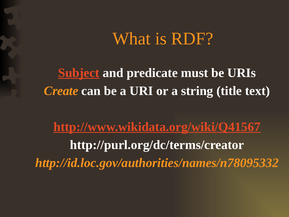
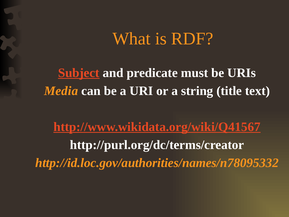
Create: Create -> Media (61, 91)
